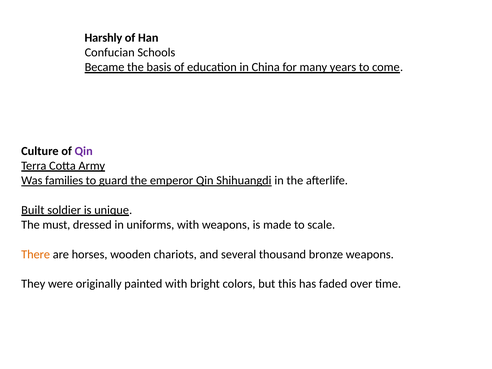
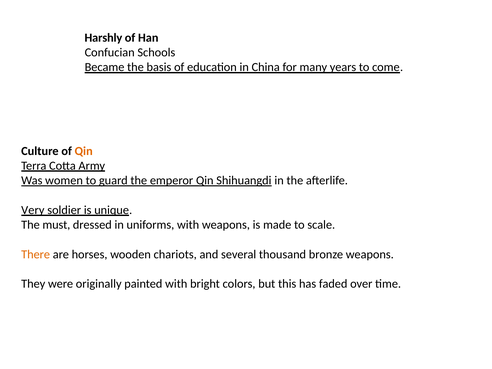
Qin colour: purple -> orange (84, 151)
families: families -> women (64, 181)
Built: Built -> Very (33, 210)
